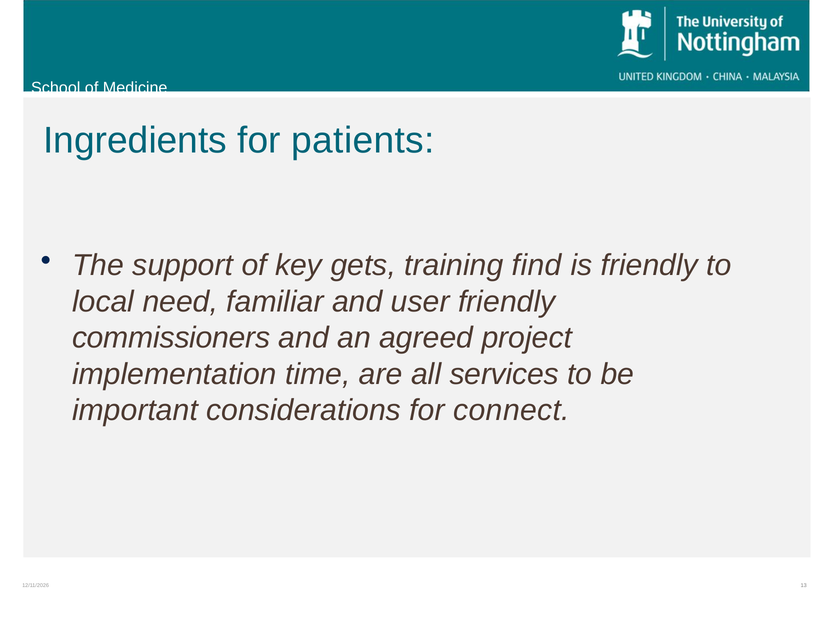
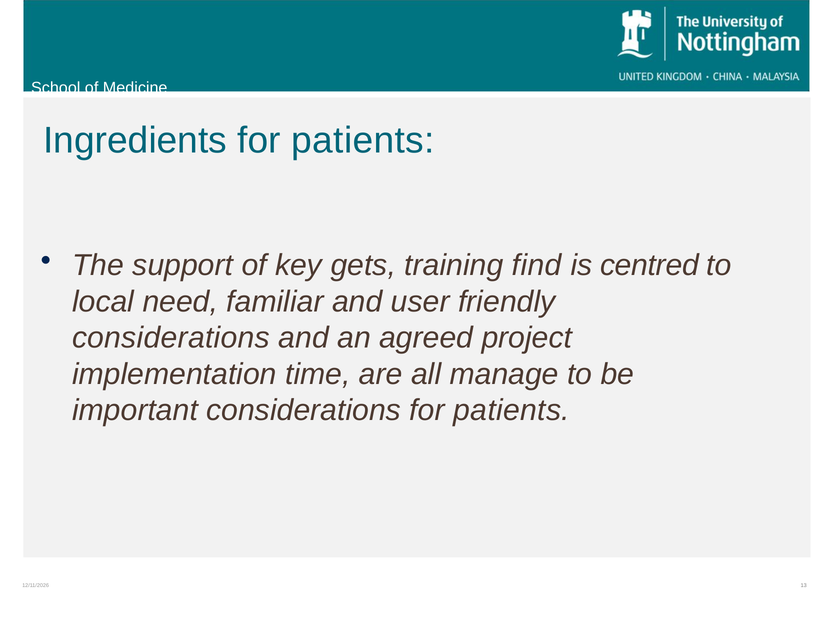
is friendly: friendly -> centred (650, 266)
commissioners: commissioners -> considerations (171, 338)
services: services -> manage (504, 374)
considerations for connect: connect -> patients (512, 410)
